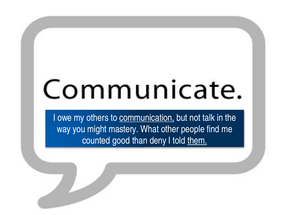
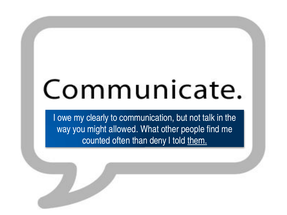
others: others -> clearly (98, 118)
communication underline: present -> none (147, 118)
mastery: mastery -> allowed (124, 129)
good: good -> often (121, 141)
